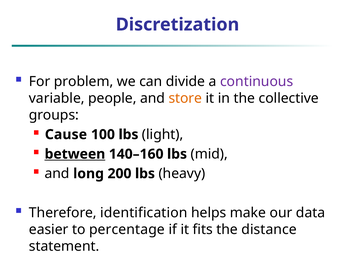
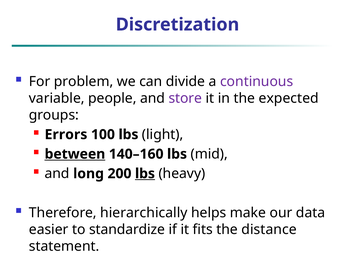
store colour: orange -> purple (185, 98)
collective: collective -> expected (289, 98)
Cause: Cause -> Errors (66, 134)
lbs underline: none -> present (145, 173)
identification: identification -> hierarchically (144, 212)
percentage: percentage -> standardize (127, 229)
